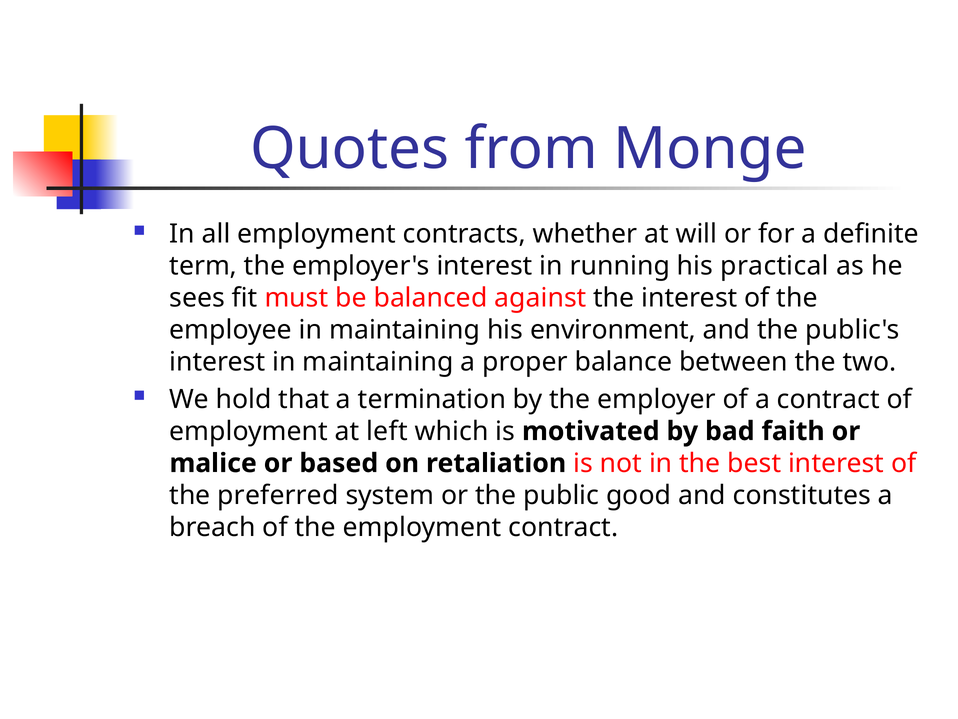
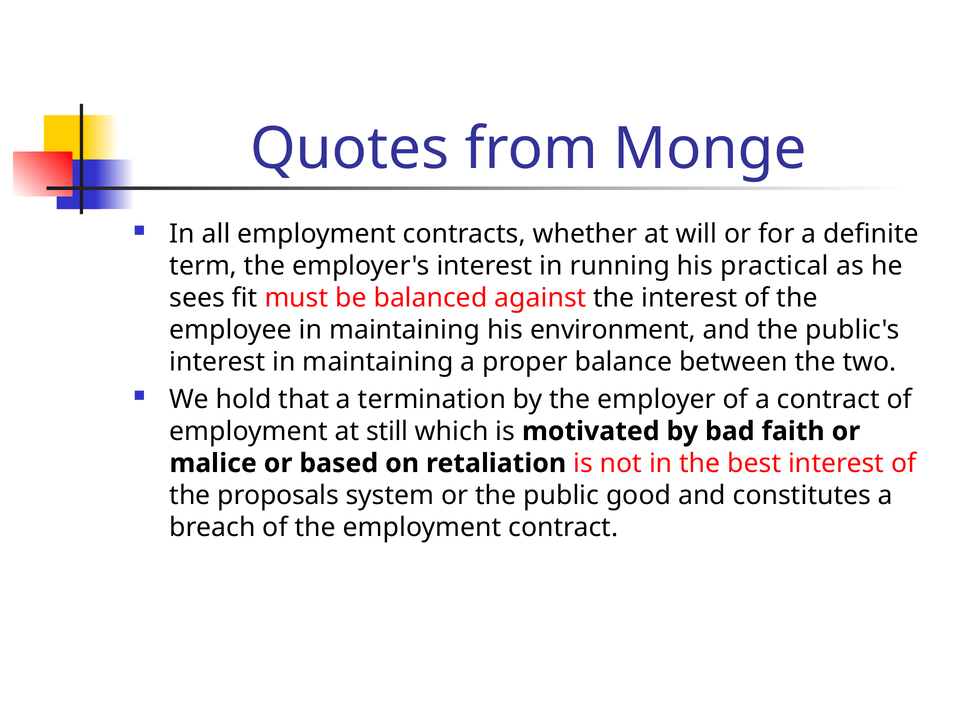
left: left -> still (387, 431)
preferred: preferred -> proposals (278, 495)
